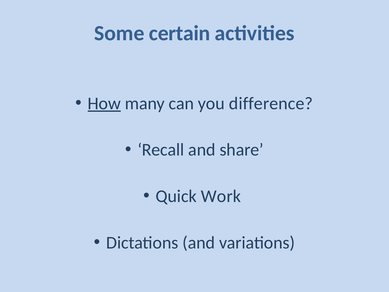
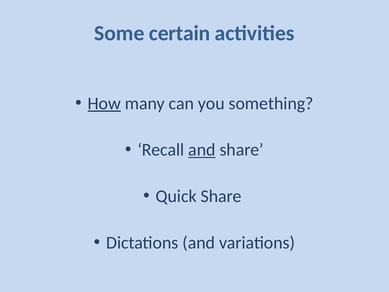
difference: difference -> something (271, 103)
and underline: none -> present (202, 150)
Quick Work: Work -> Share (221, 196)
